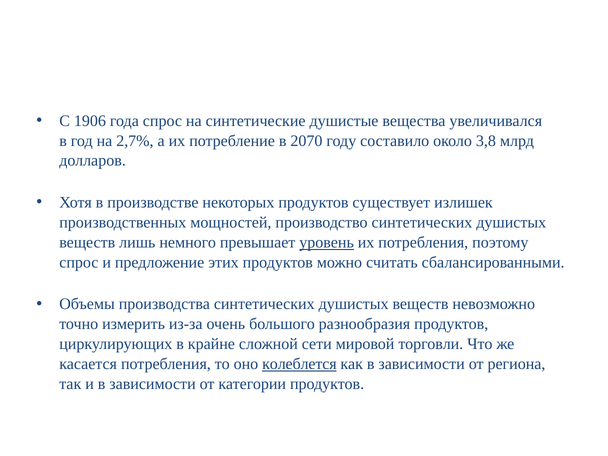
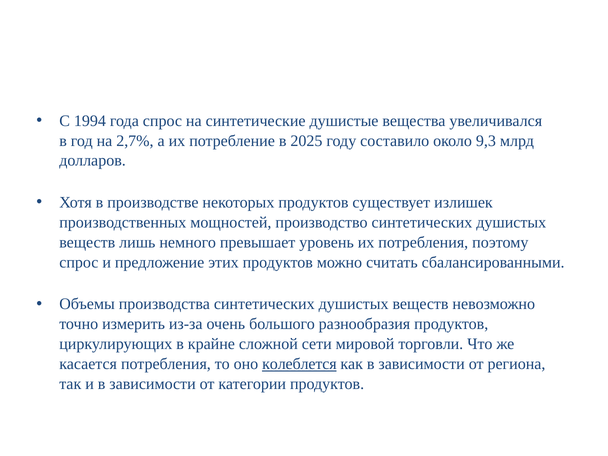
1906: 1906 -> 1994 (90, 121)
2070: 2070 -> 2025 (306, 141)
3,8: 3,8 -> 9,3 (486, 141)
уровень underline: present -> none (327, 242)
